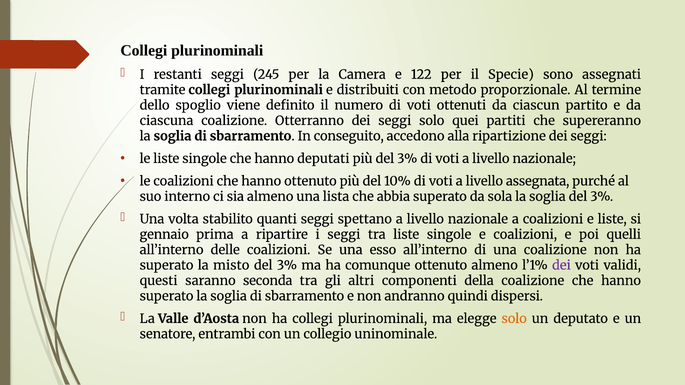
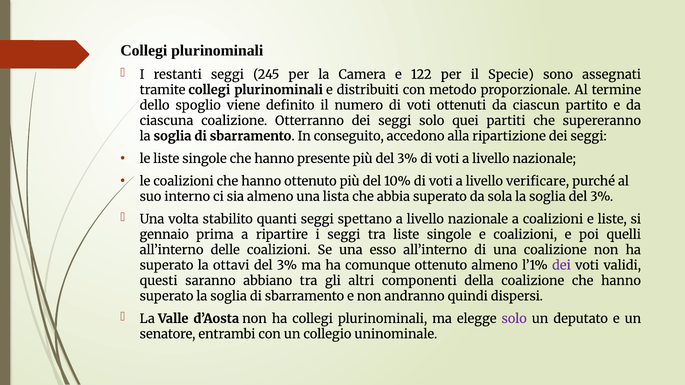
deputati: deputati -> presente (323, 159)
assegnata: assegnata -> verificare (538, 181)
misto: misto -> ottavi (231, 266)
seconda: seconda -> abbiano (268, 281)
solo colour: orange -> purple (514, 319)
